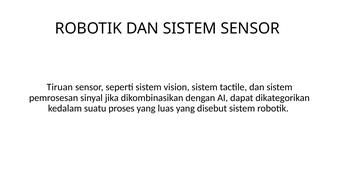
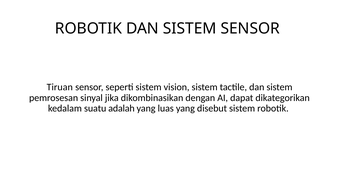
proses: proses -> adalah (121, 108)
